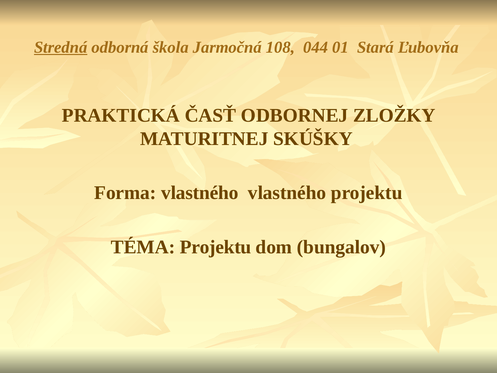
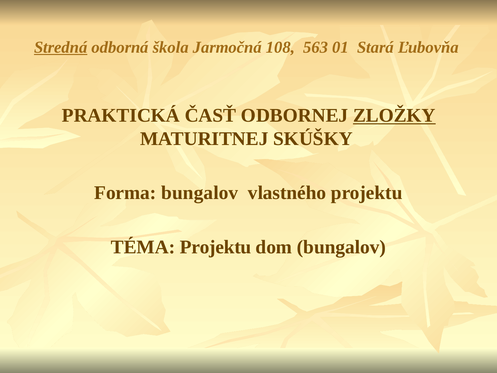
044: 044 -> 563 (316, 47)
ZLOŽKY underline: none -> present (394, 115)
Forma vlastného: vlastného -> bungalov (200, 193)
